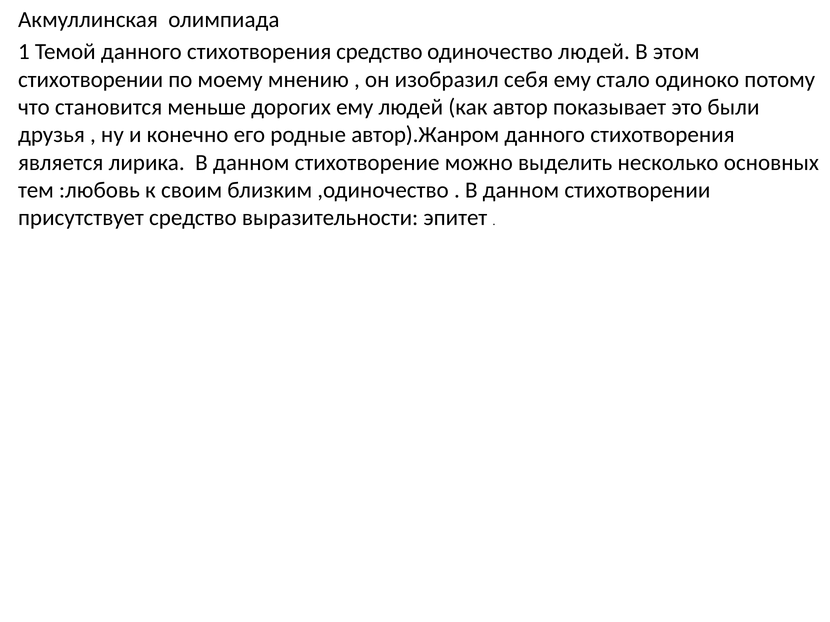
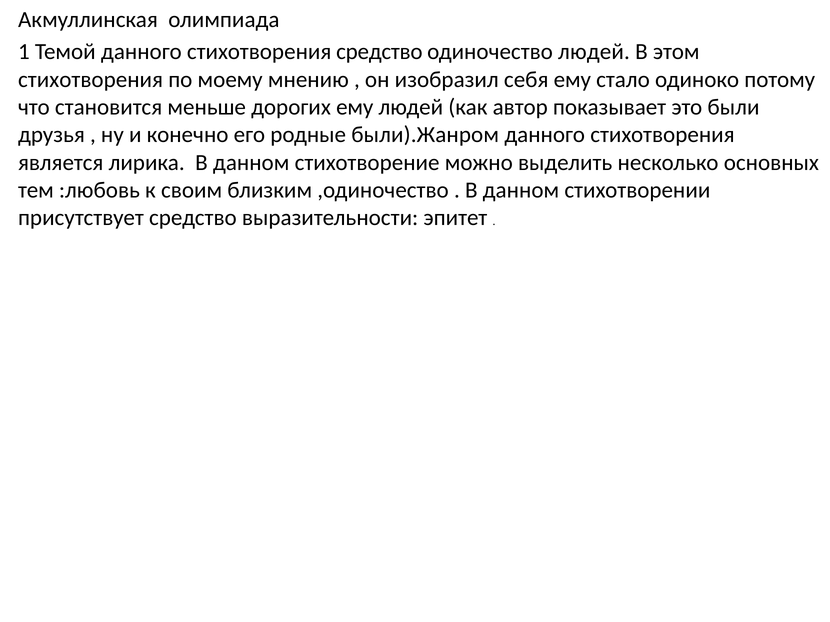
стихотворении: стихотворении -> стихотворения (91, 80)
автор).Жанром: автор).Жанром -> были).Жанром (425, 135)
